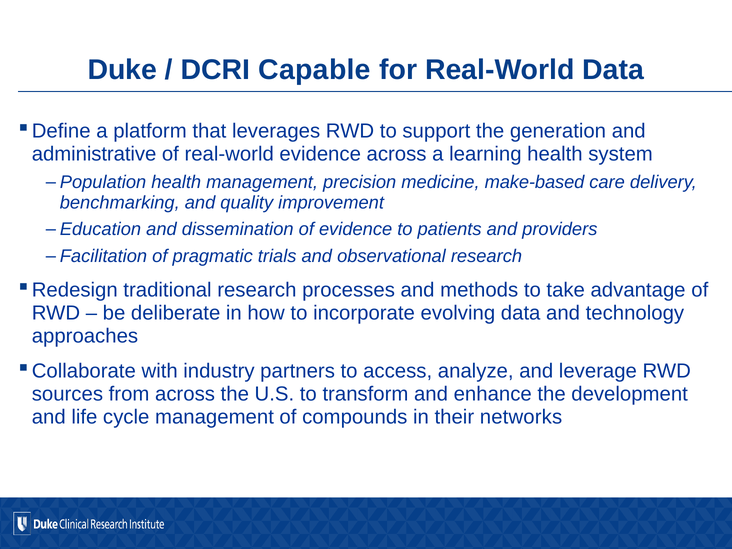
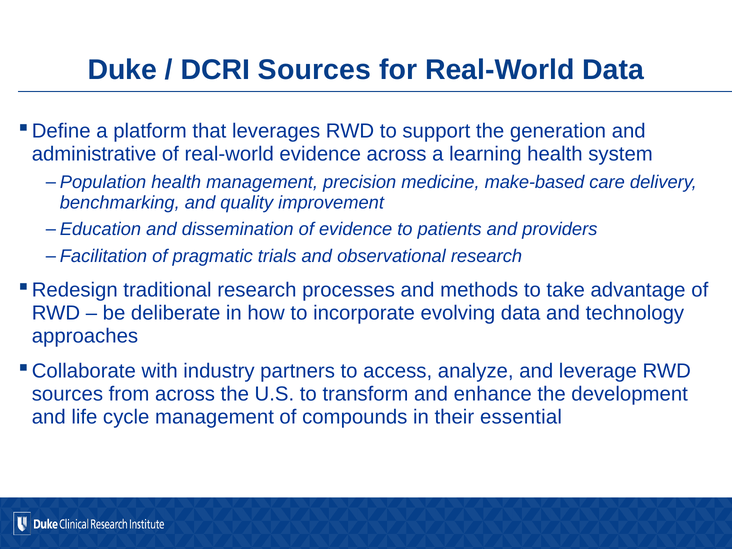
DCRI Capable: Capable -> Sources (315, 70)
networks: networks -> essential (521, 417)
